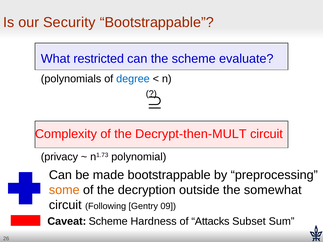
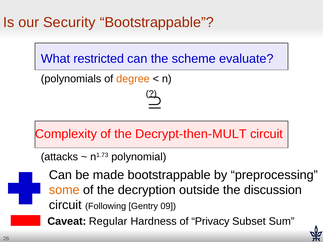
degree colour: blue -> orange (133, 79)
privacy: privacy -> attacks (59, 157)
somewhat: somewhat -> discussion (273, 190)
Caveat Scheme: Scheme -> Regular (108, 221)
Attacks: Attacks -> Privacy (210, 221)
